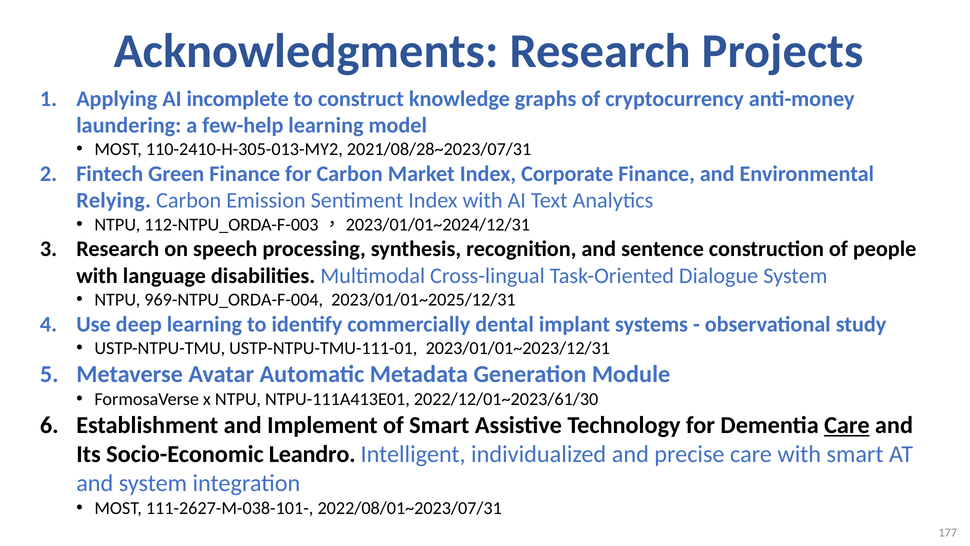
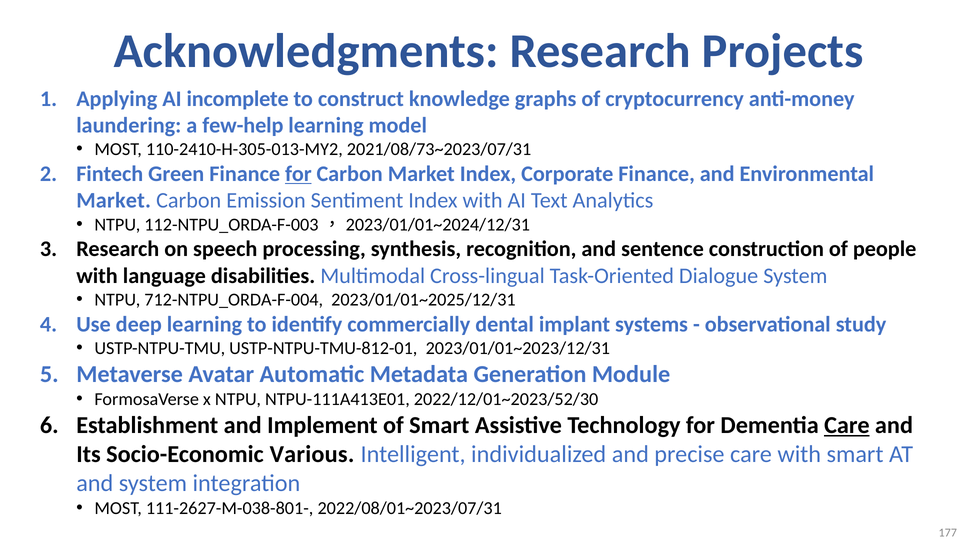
2021/08/28~2023/07/31: 2021/08/28~2023/07/31 -> 2021/08/73~2023/07/31 (439, 149)
for underline: none -> present (298, 174)
Relying: Relying -> Market (114, 200)
969-NTPU_ORDA-F-004: 969-NTPU_ORDA-F-004 -> 712-NTPU_ORDA-F-004 (234, 300)
USTP-NTPU-TMU-111-01: USTP-NTPU-TMU-111-01 -> USTP-NTPU-TMU-812-01 (323, 348)
2022/12/01~2023/61/30: 2022/12/01~2023/61/30 -> 2022/12/01~2023/52/30 (506, 399)
Leandro: Leandro -> Various (312, 454)
111-2627-M-038-101-: 111-2627-M-038-101- -> 111-2627-M-038-801- (230, 508)
